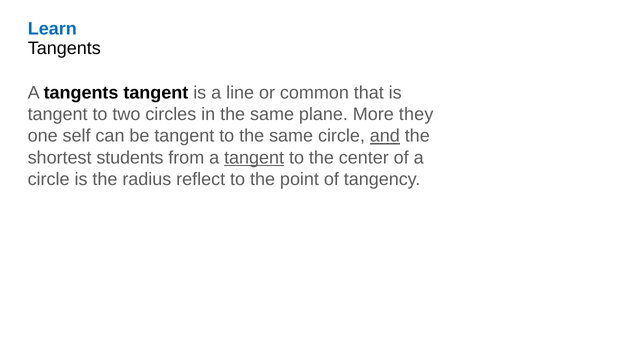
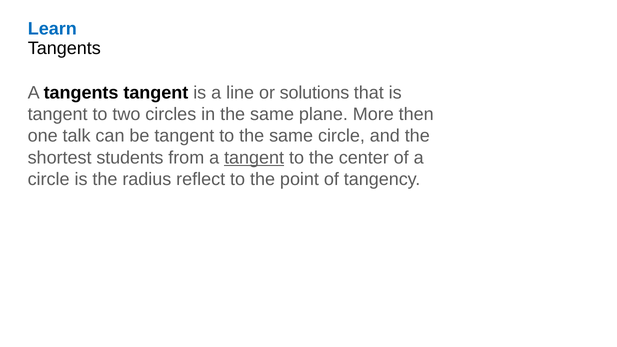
common: common -> solutions (315, 93)
they: they -> then (416, 114)
self: self -> talk (77, 136)
and underline: present -> none (385, 136)
